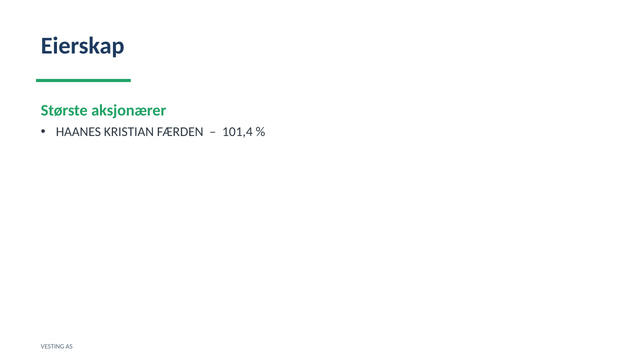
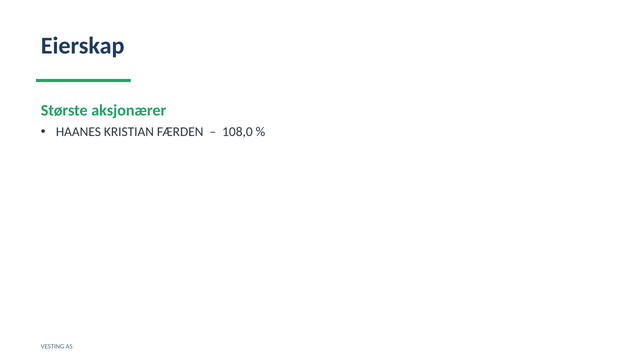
101,4: 101,4 -> 108,0 (237, 132)
